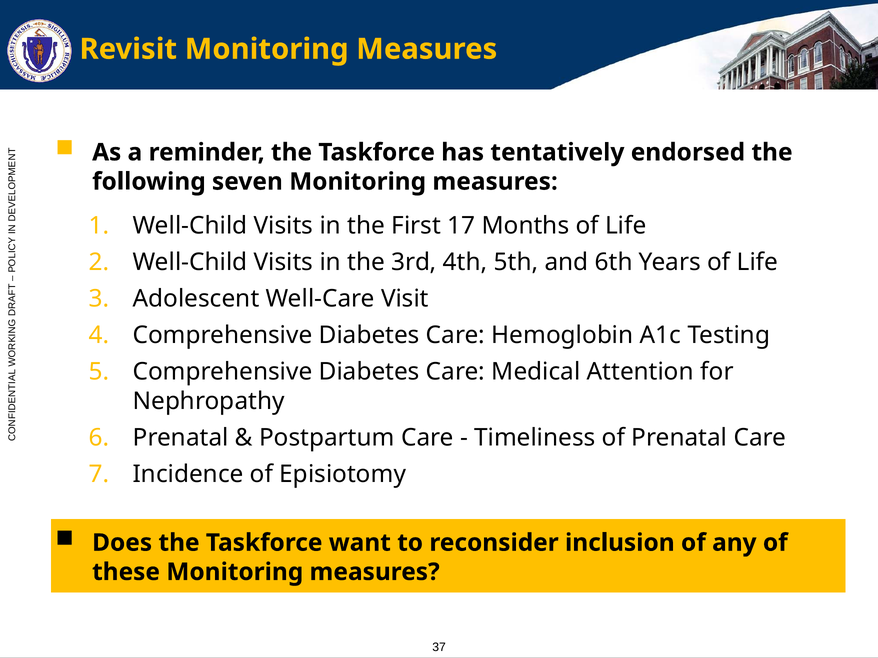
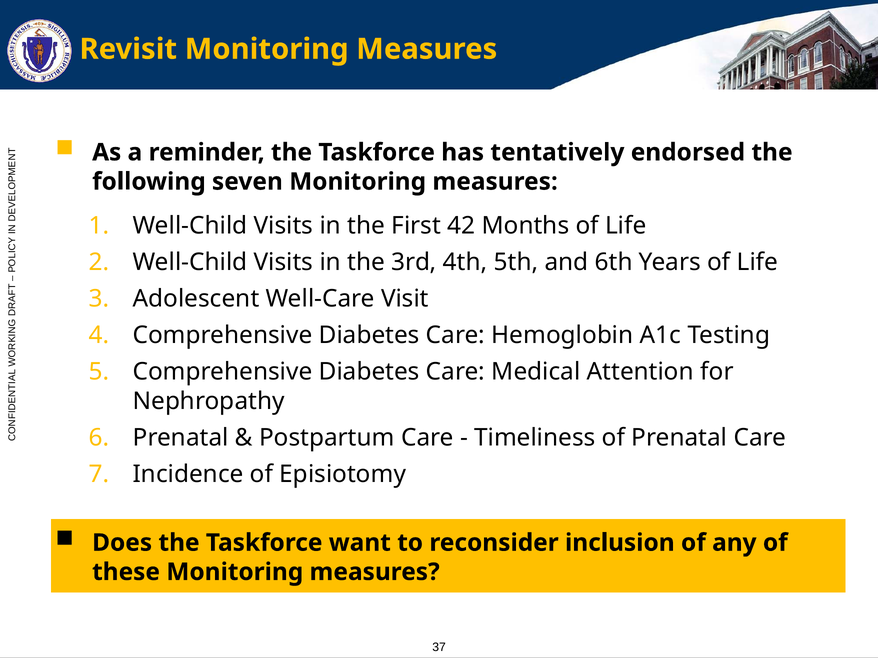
17: 17 -> 42 (461, 226)
